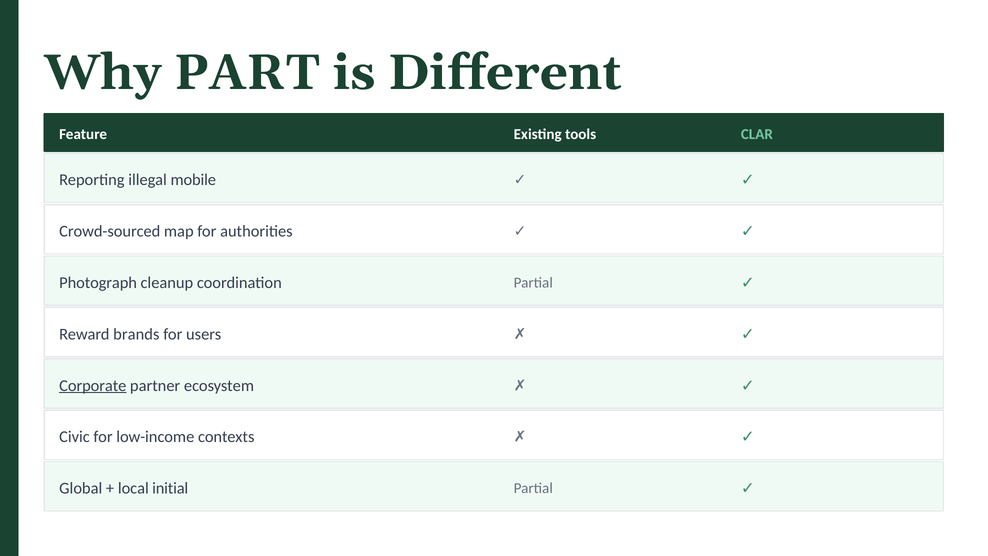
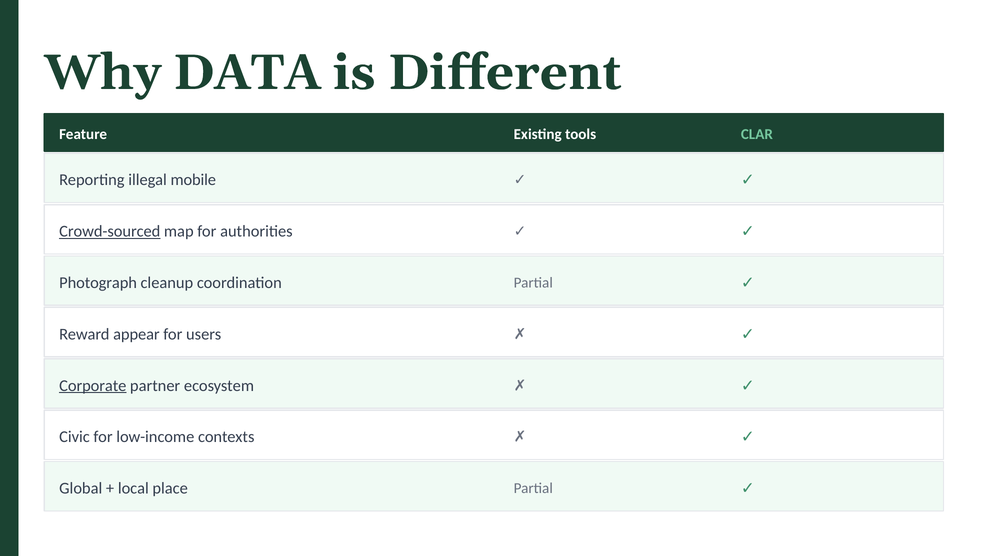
PART: PART -> DATA (247, 73)
Crowd-sourced underline: none -> present (110, 231)
brands: brands -> appear (136, 334)
initial: initial -> place (170, 488)
